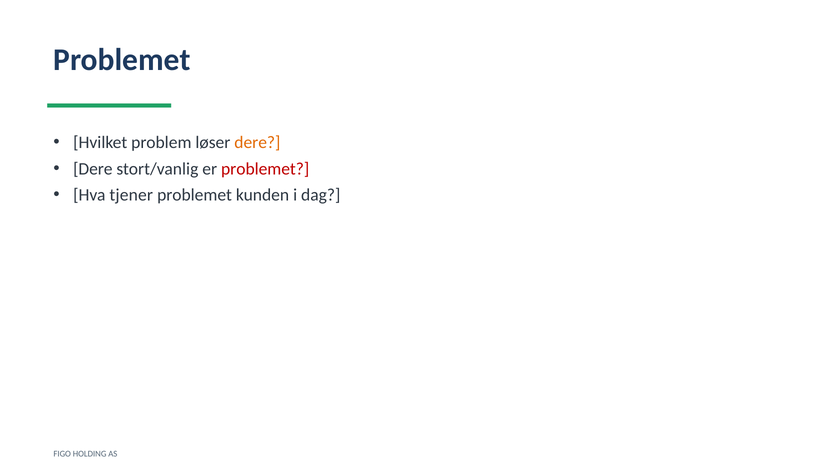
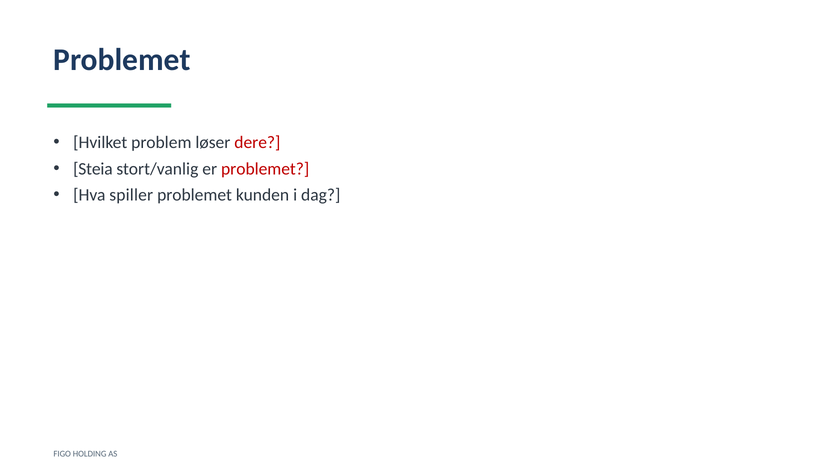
dere colour: orange -> red (257, 142)
Dere: Dere -> Steia (93, 169)
tjener: tjener -> spiller (131, 195)
